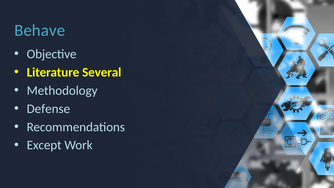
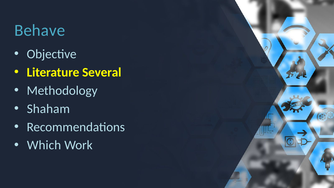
Defense: Defense -> Shaham (48, 109)
Except: Except -> Which (44, 145)
